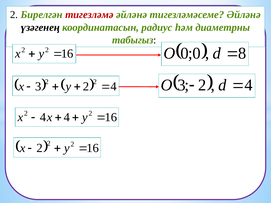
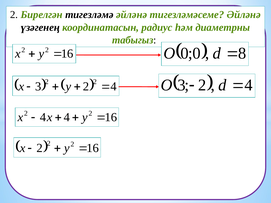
тигезләмә colour: red -> black (89, 15)
